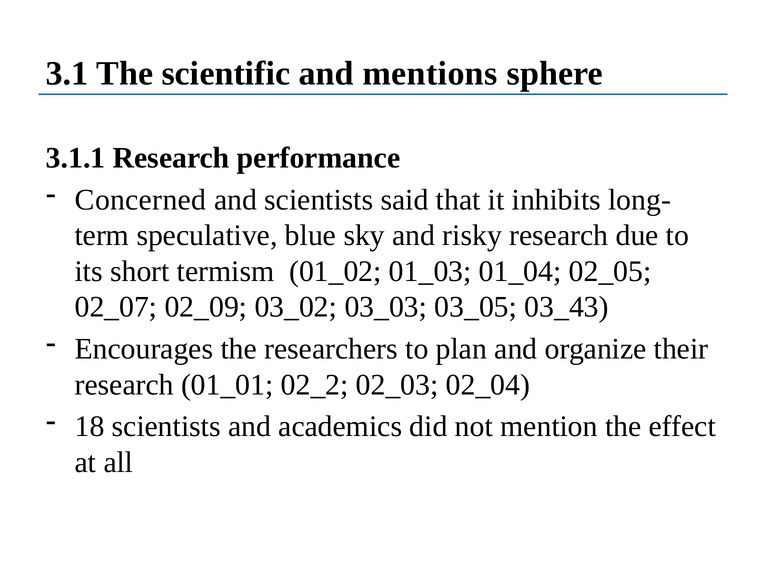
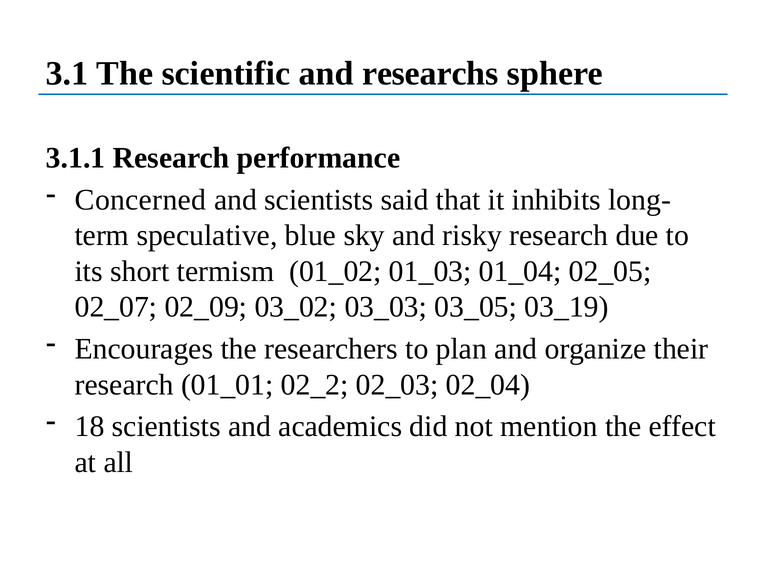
mentions: mentions -> researchs (430, 73)
03_43: 03_43 -> 03_19 (567, 307)
